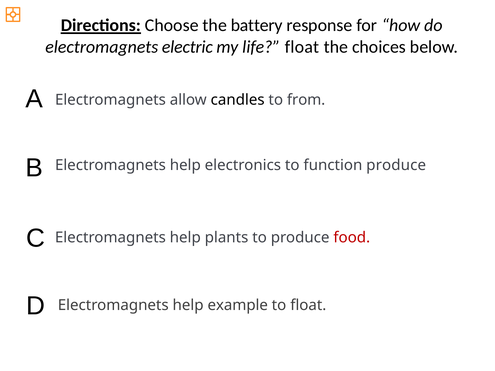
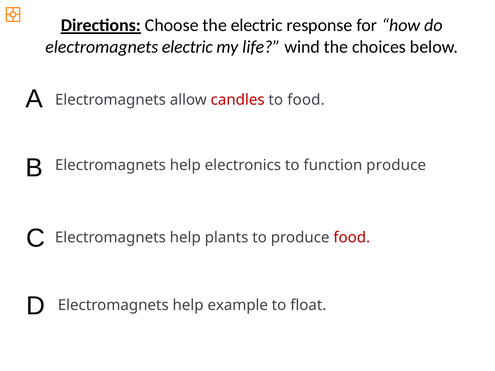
the battery: battery -> electric (257, 25)
life float: float -> wind (302, 47)
candles colour: black -> red (238, 100)
to from: from -> food (306, 100)
